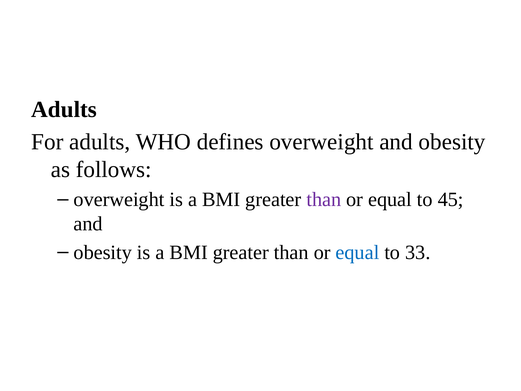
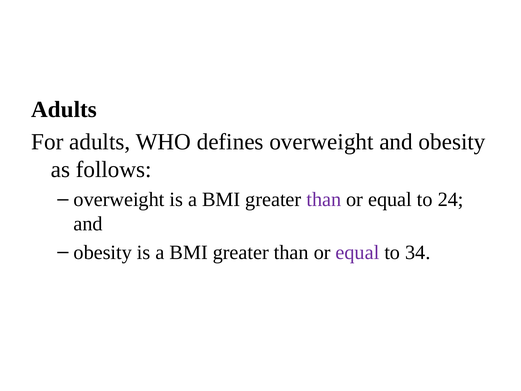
45: 45 -> 24 (451, 199)
equal colour: blue -> purple (357, 252)
33: 33 -> 34 (418, 252)
